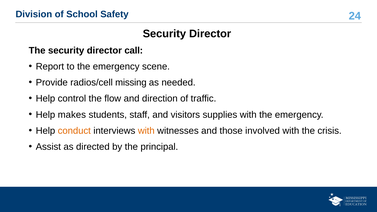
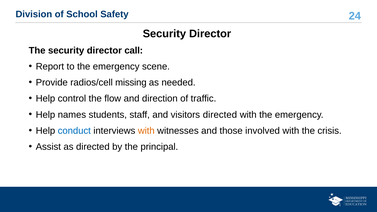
makes: makes -> names (72, 115)
visitors supplies: supplies -> directed (220, 115)
conduct colour: orange -> blue (74, 131)
